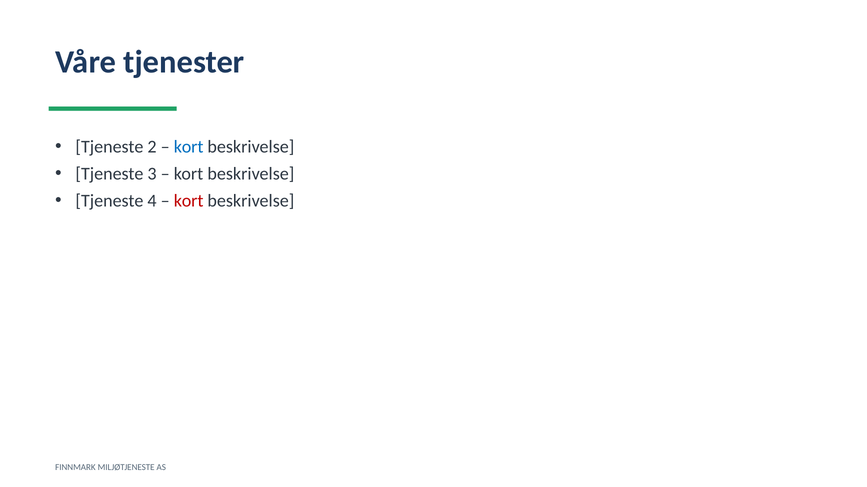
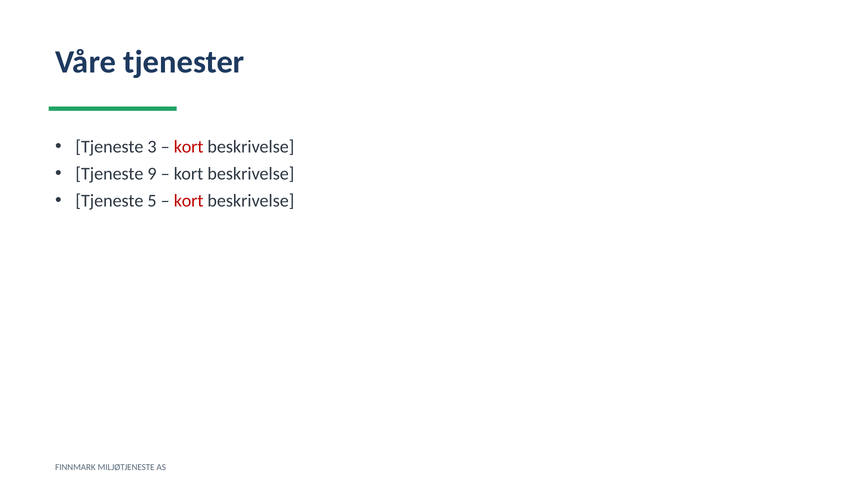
2: 2 -> 3 (152, 147)
kort colour: blue -> red (189, 147)
3: 3 -> 9 (152, 174)
4: 4 -> 5 (152, 201)
